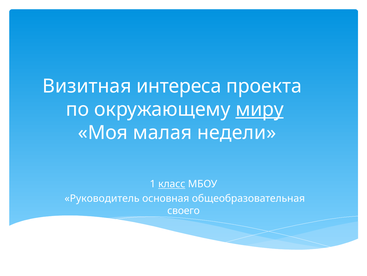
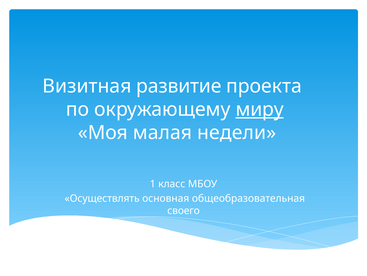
интереса: интереса -> развитие (179, 86)
класс underline: present -> none (172, 184)
Руководитель: Руководитель -> Осуществлять (102, 198)
